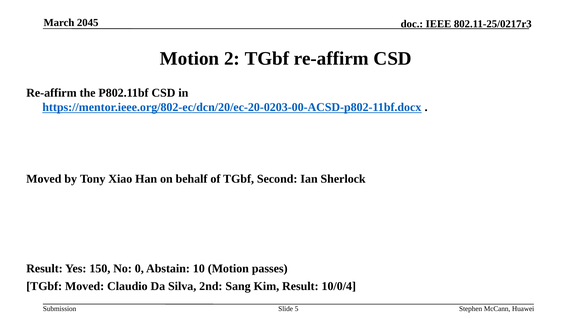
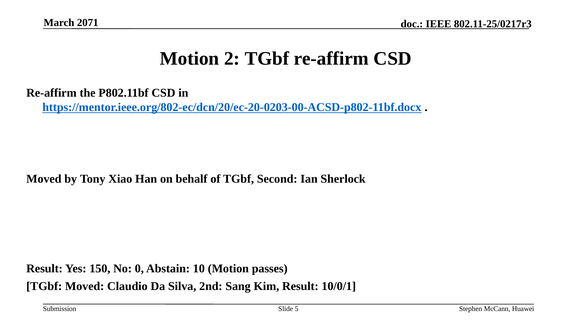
2045: 2045 -> 2071 (88, 23)
10/0/4: 10/0/4 -> 10/0/1 (339, 286)
